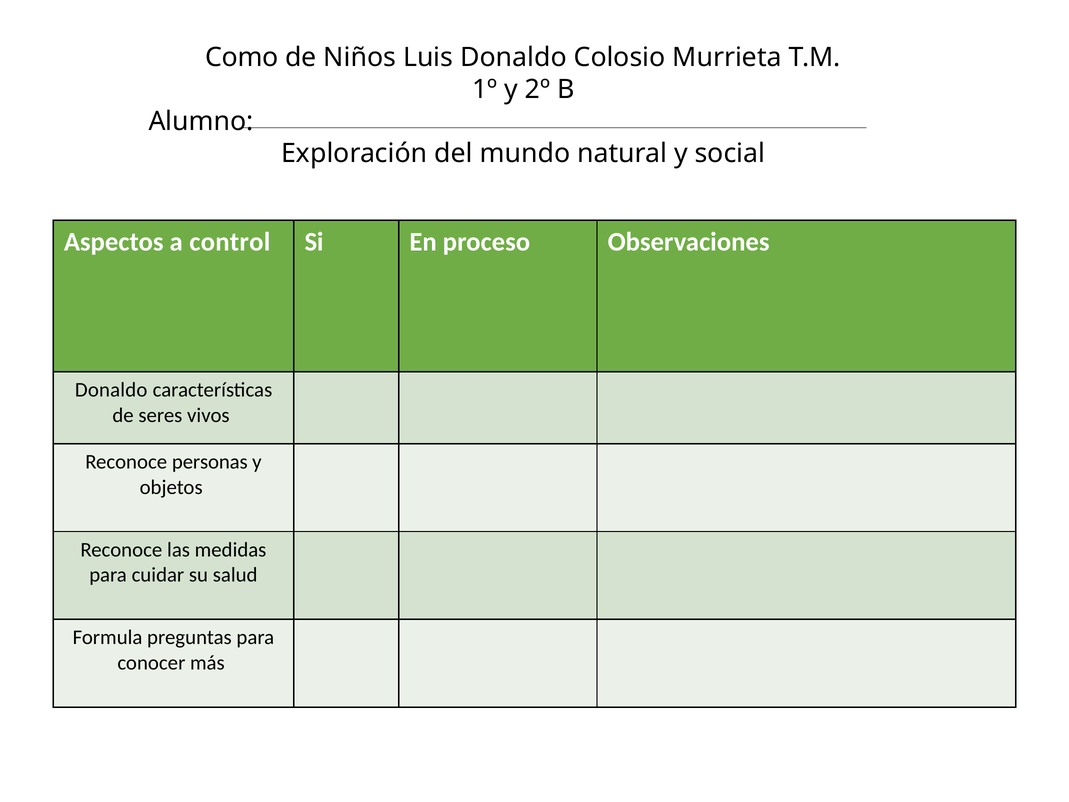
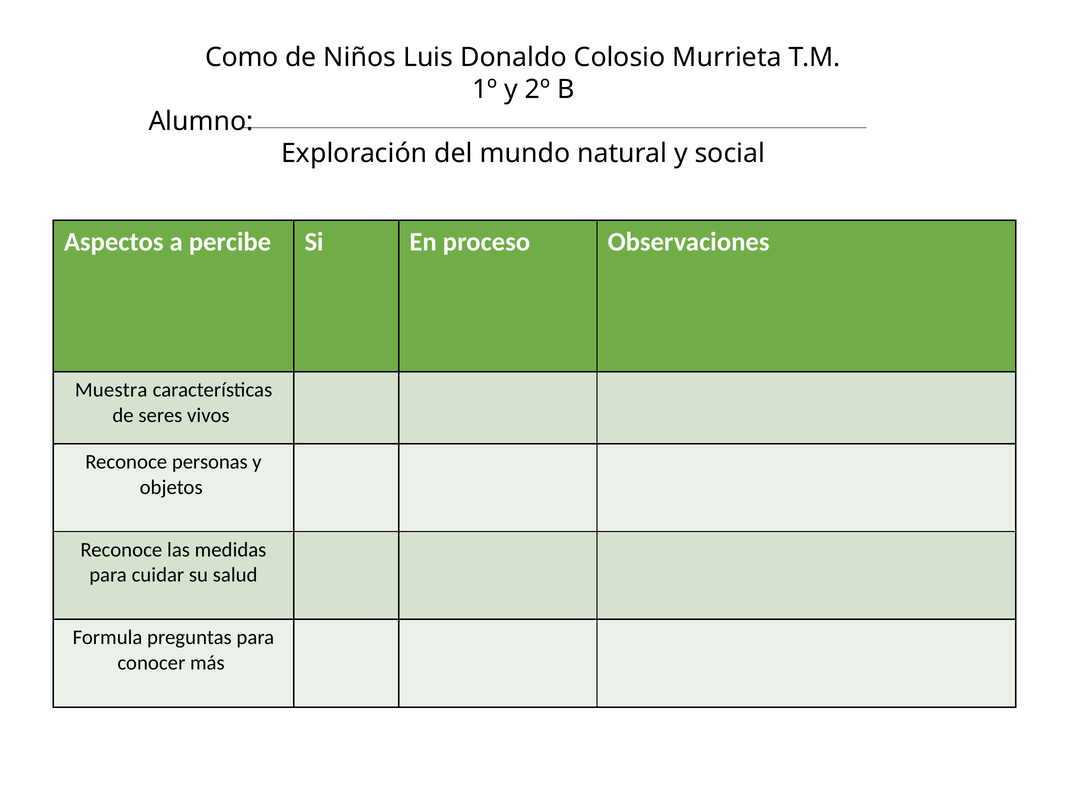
control: control -> percibe (230, 242)
Donaldo: Donaldo -> Muestra (111, 390)
